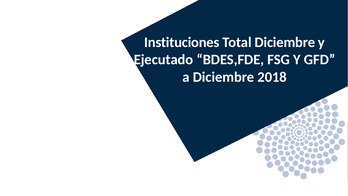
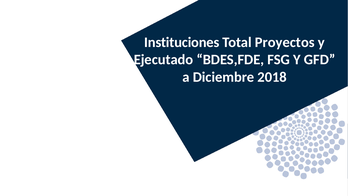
Total Diciembre: Diciembre -> Proyectos (285, 42)
